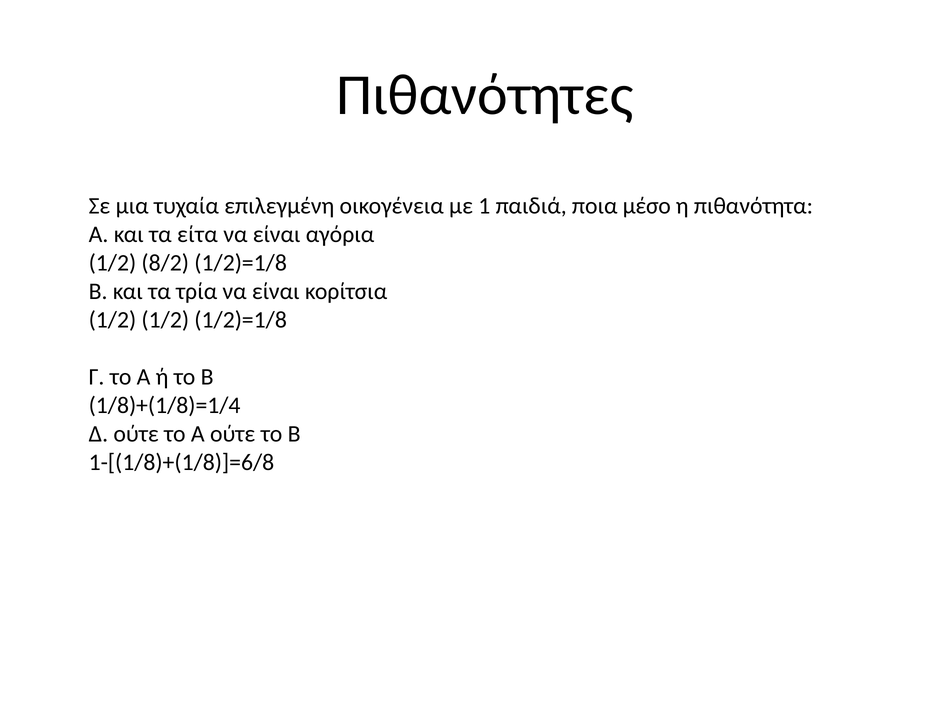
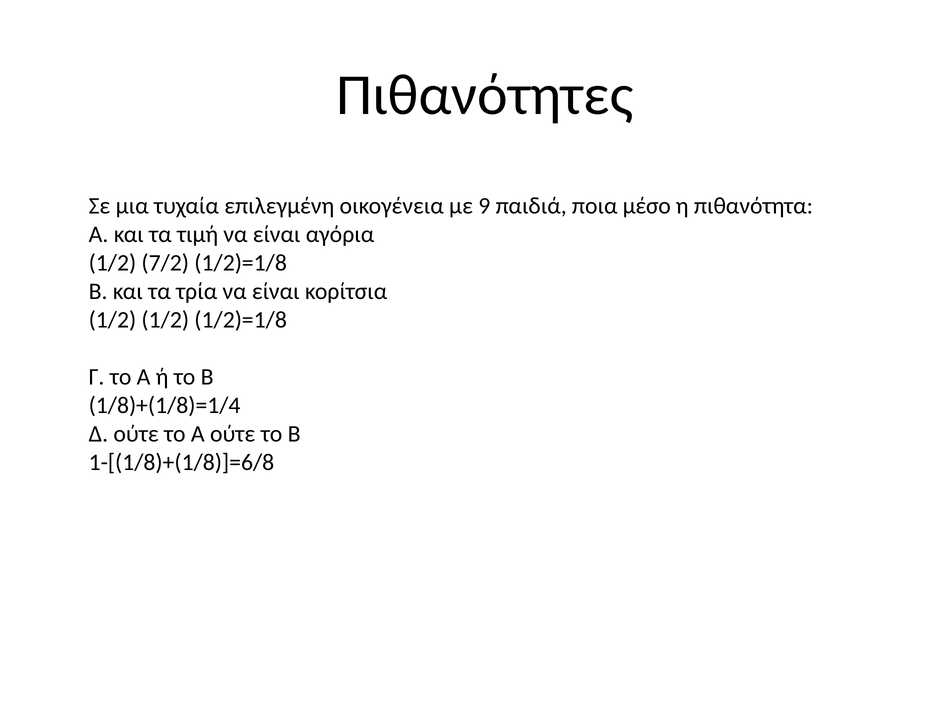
1: 1 -> 9 (484, 206)
είτα: είτα -> τιμή (198, 234)
8/2: 8/2 -> 7/2 (165, 263)
